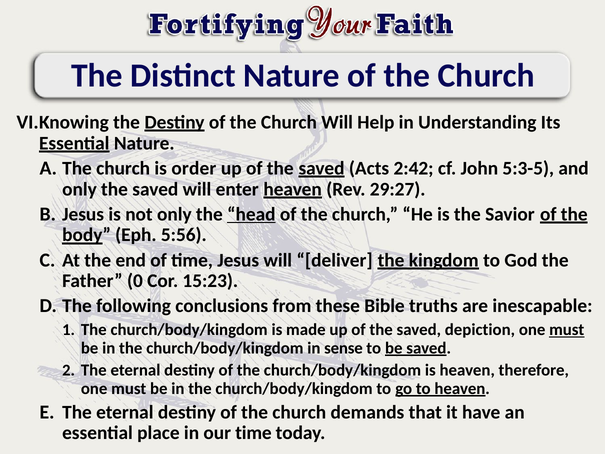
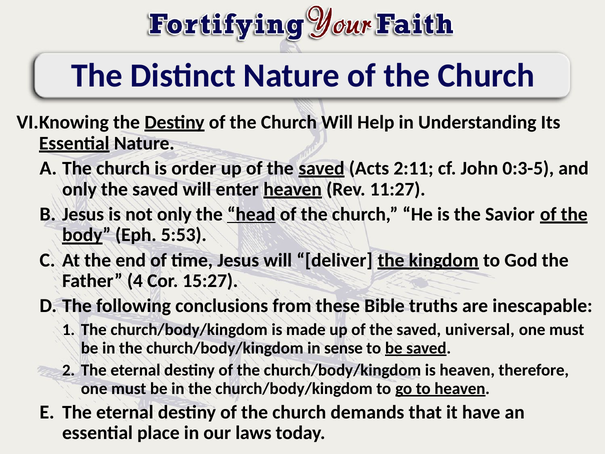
2:42: 2:42 -> 2:11 (414, 168)
5:3-5: 5:3-5 -> 0:3-5 (528, 168)
29:27: 29:27 -> 11:27 (398, 189)
5:56: 5:56 -> 5:53 (184, 235)
0: 0 -> 4 (135, 281)
15:23: 15:23 -> 15:27 (210, 281)
depiction: depiction -> universal (480, 330)
must underline: present -> none (567, 330)
our time: time -> laws (253, 433)
